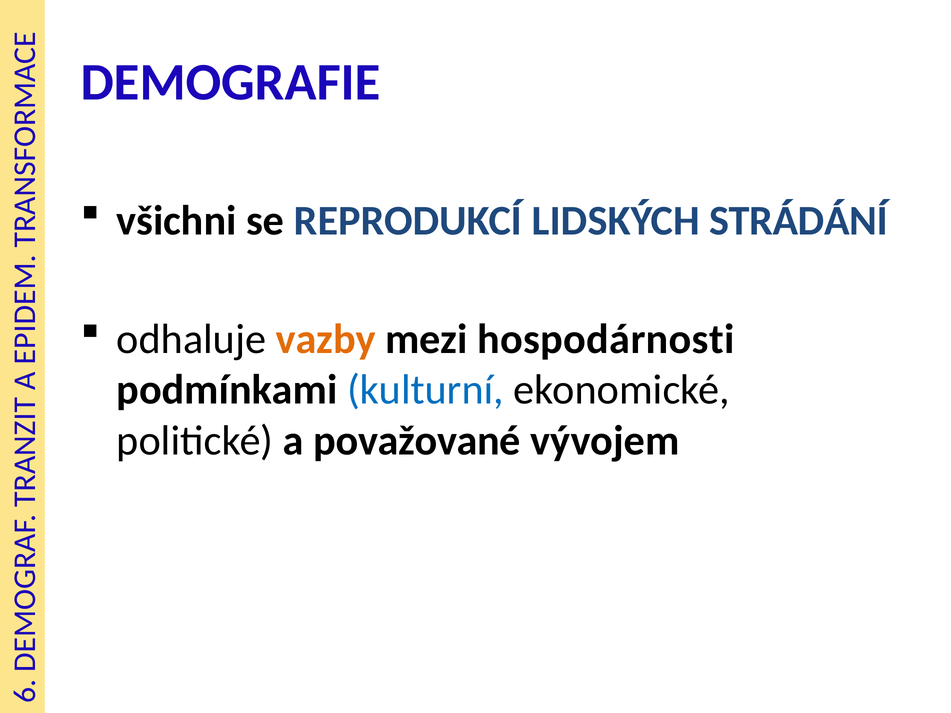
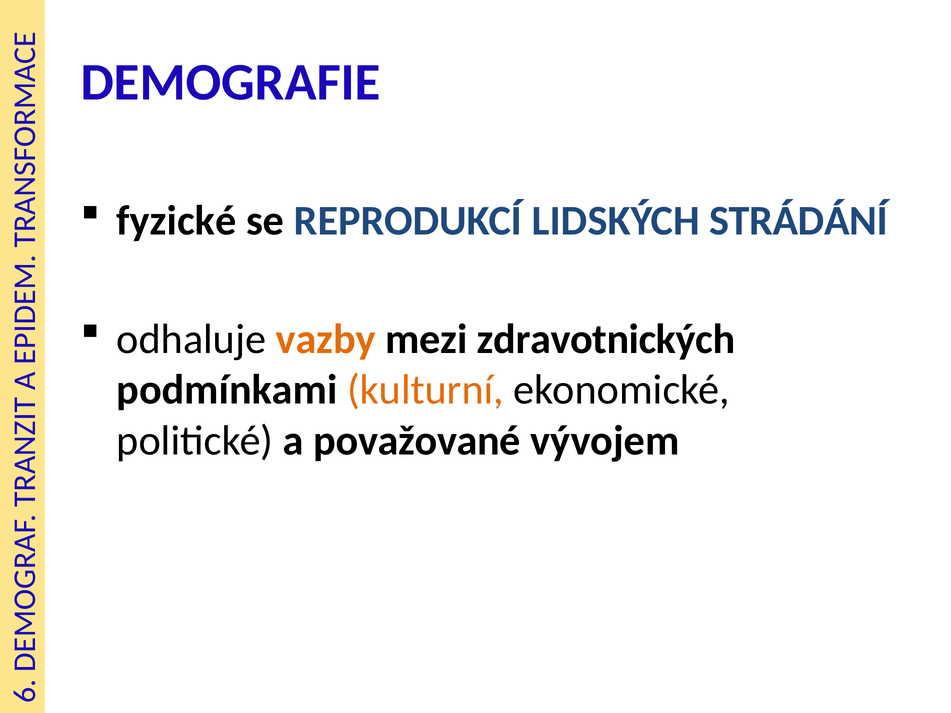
všichni: všichni -> fyzické (176, 221)
hospodárnosti: hospodárnosti -> zdravotnických (606, 339)
kulturní colour: blue -> orange (425, 390)
